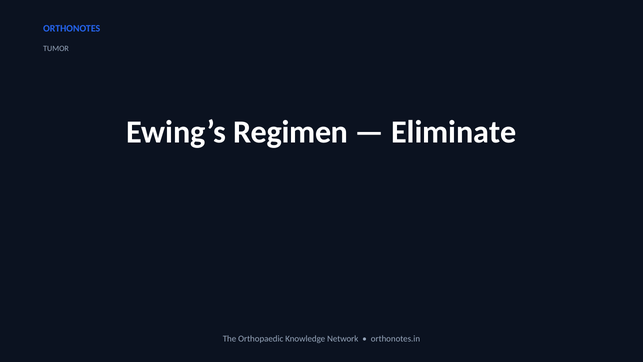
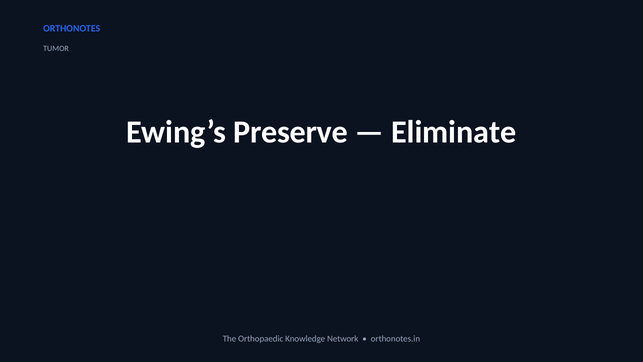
Regimen: Regimen -> Preserve (291, 132)
